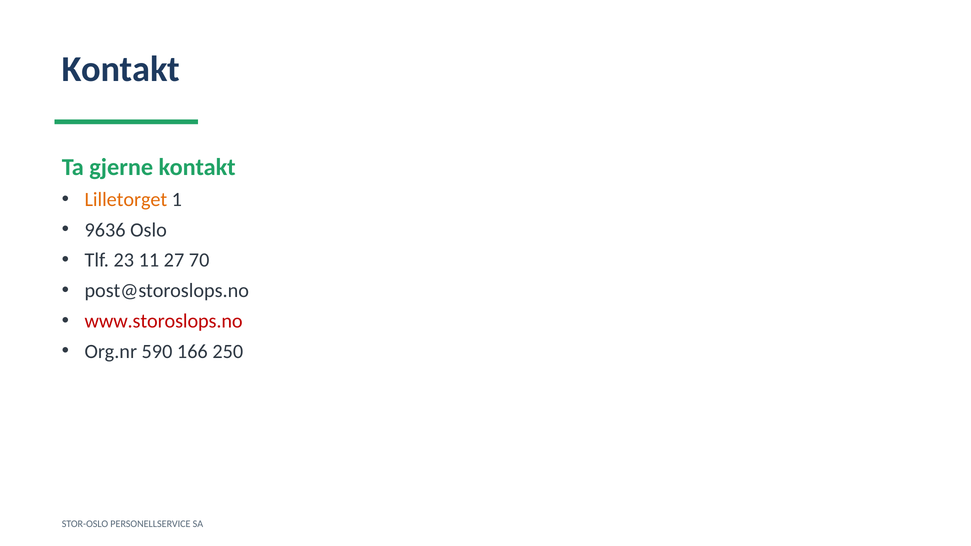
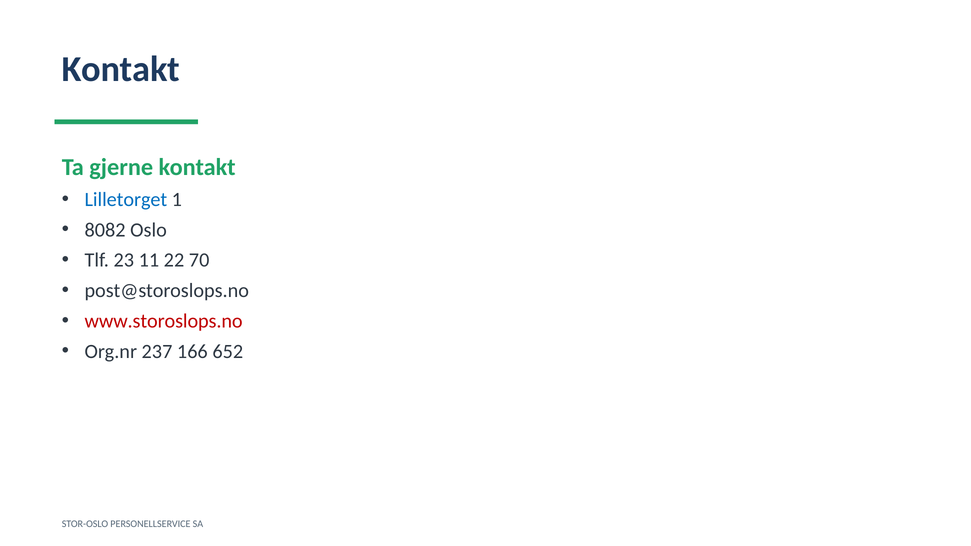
Lilletorget colour: orange -> blue (126, 200)
9636: 9636 -> 8082 (105, 230)
27: 27 -> 22 (174, 260)
590: 590 -> 237 (157, 351)
250: 250 -> 652 (228, 351)
